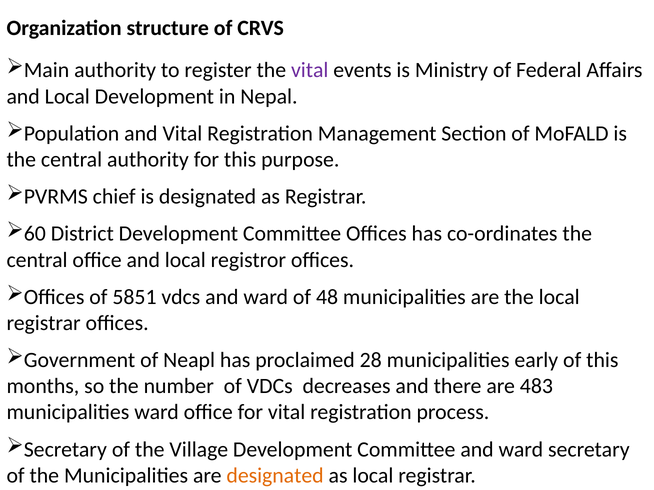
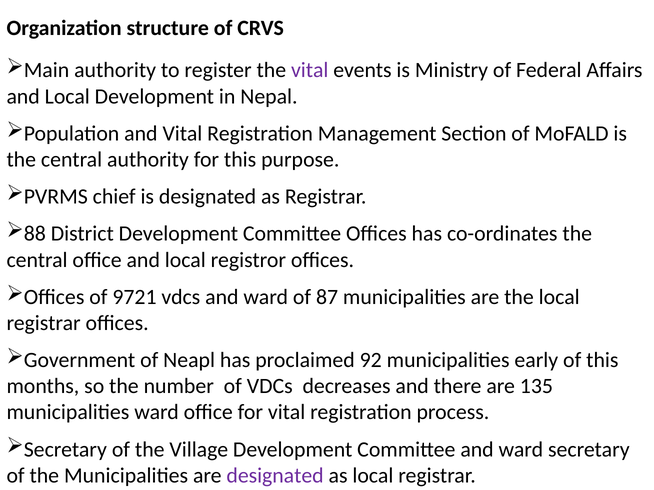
60: 60 -> 88 (35, 234)
5851: 5851 -> 9721 (134, 297)
48: 48 -> 87 (327, 297)
28: 28 -> 92 (371, 360)
483: 483 -> 135 (536, 387)
designated colour: orange -> purple (275, 476)
